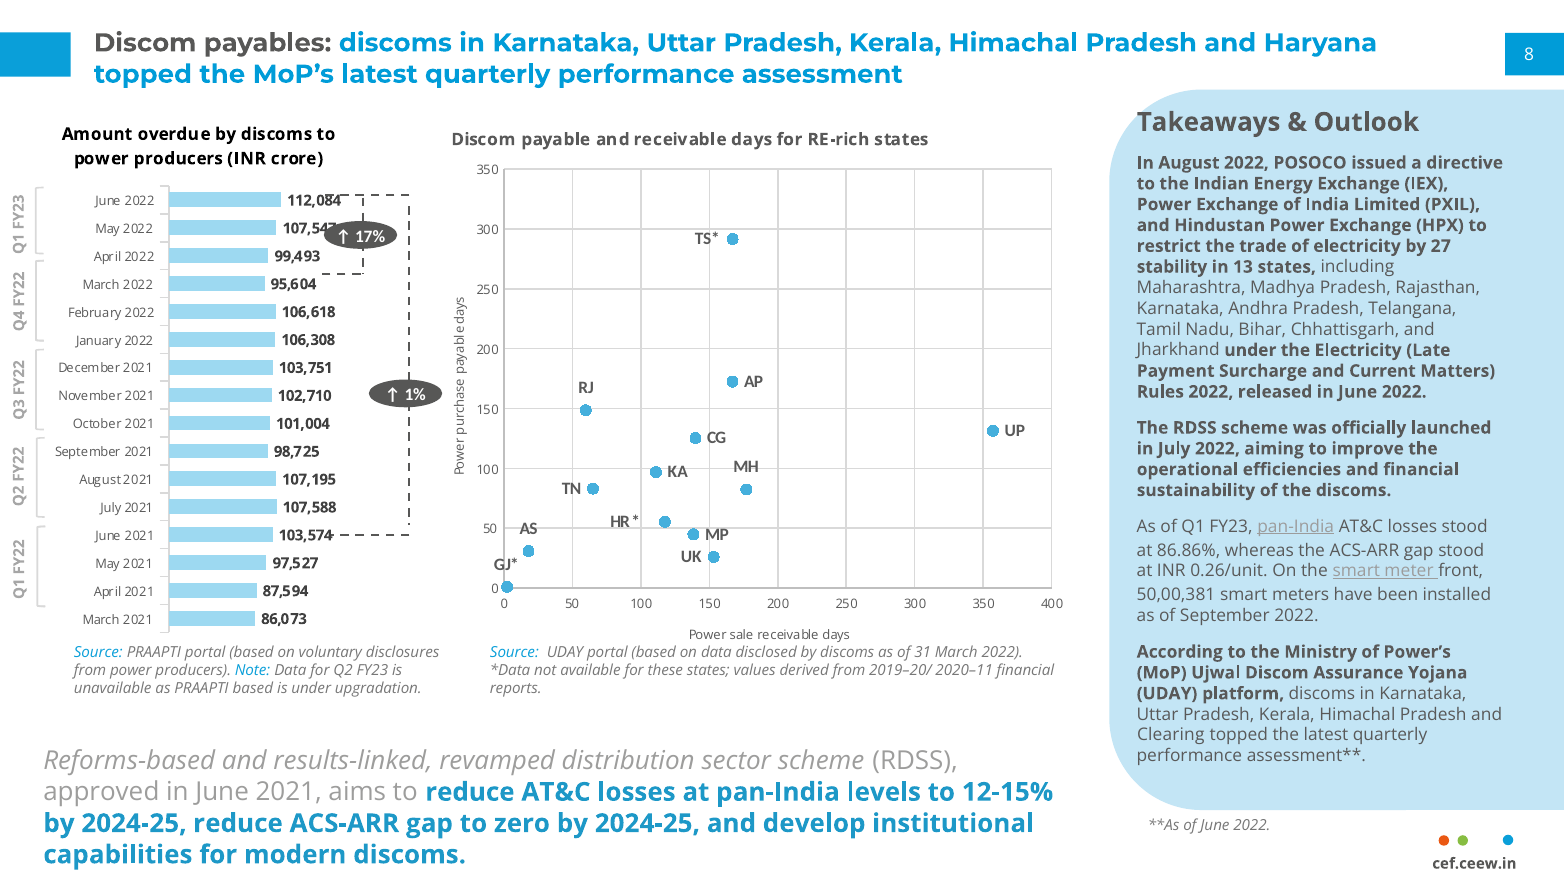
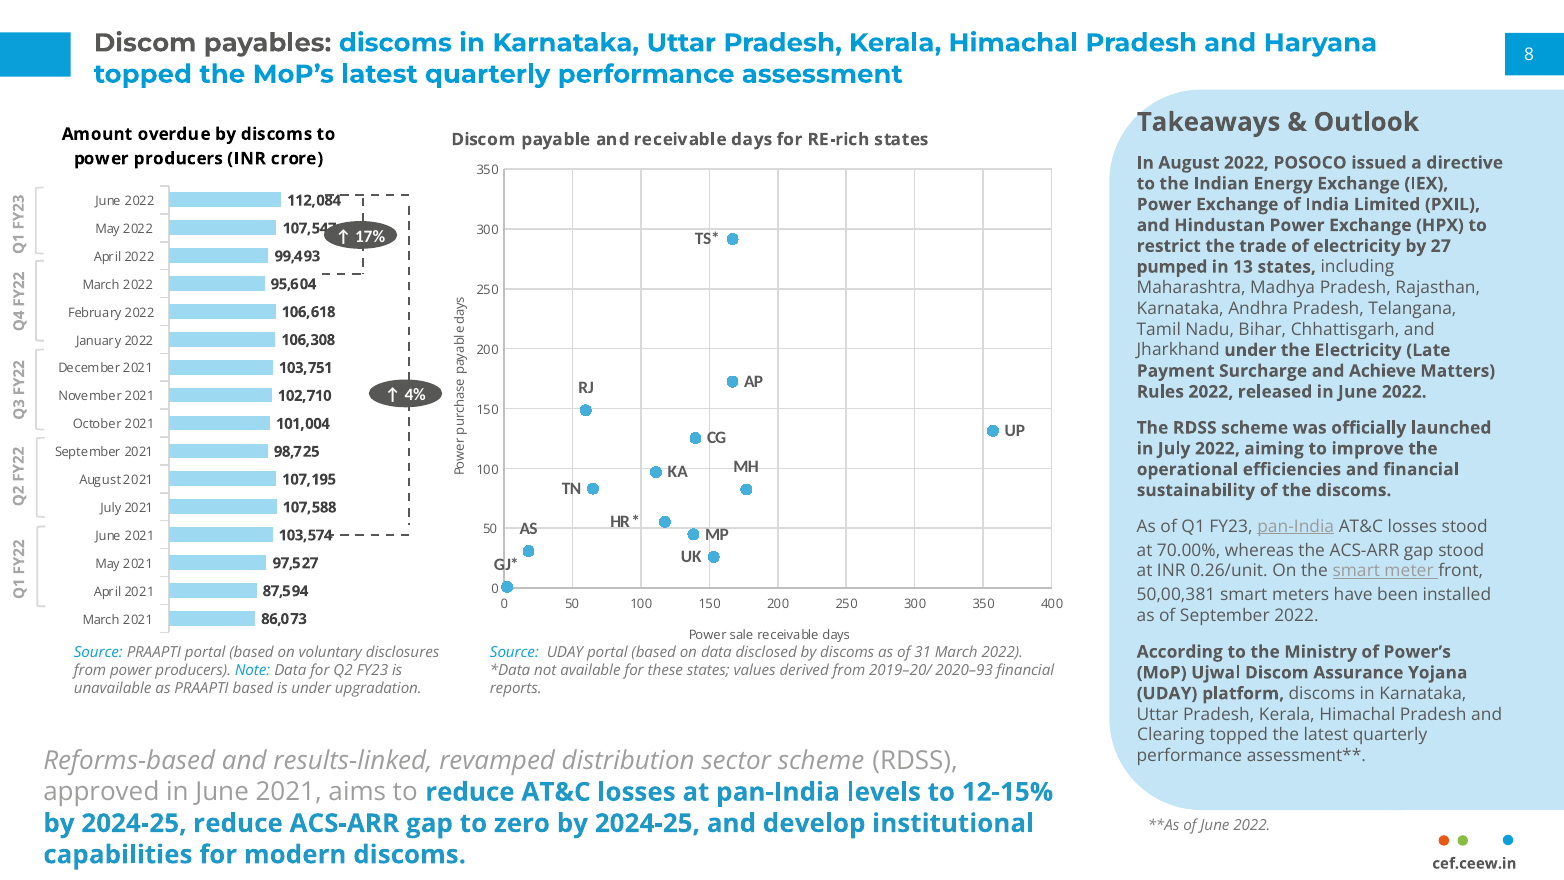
stability: stability -> pumped (1172, 267)
Current: Current -> Achieve (1383, 371)
1%: 1% -> 4% (415, 395)
86.86%: 86.86% -> 70.00% (1189, 550)
2020–11: 2020–11 -> 2020–93 (964, 671)
